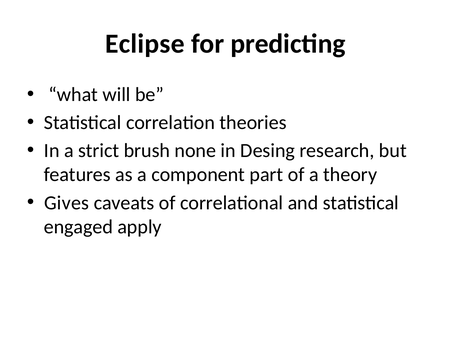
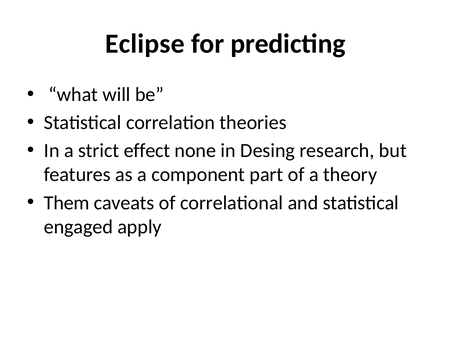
brush: brush -> effect (147, 151)
Gives: Gives -> Them (67, 203)
